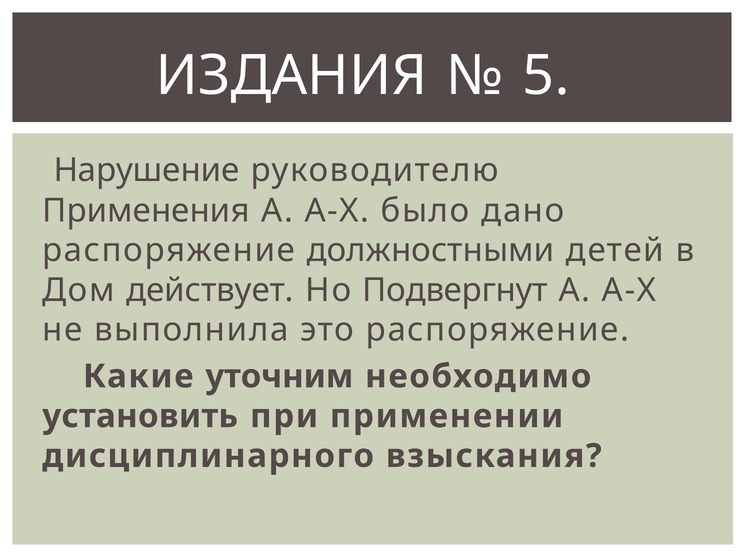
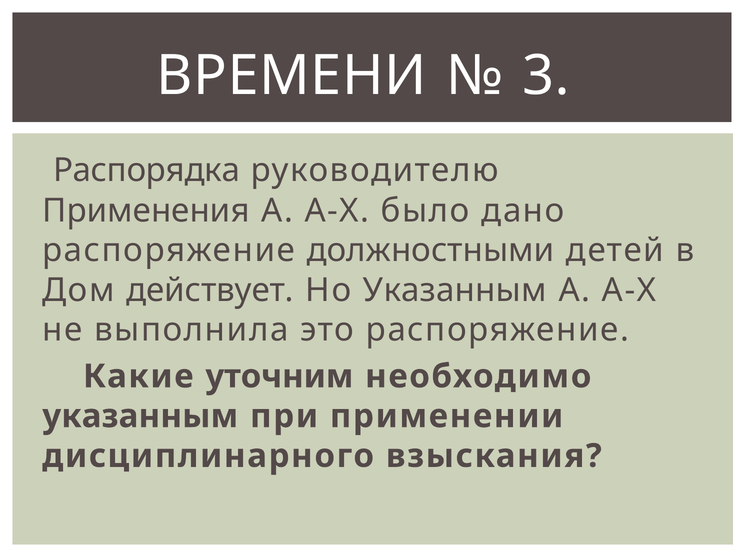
ИЗДАНИЯ: ИЗДАНИЯ -> ВРЕМЕНИ (291, 76)
5: 5 -> 3 (546, 76)
Нарушение: Нарушение -> Распорядка (147, 170)
Но Подвергнут: Подвергнут -> Указанным (455, 291)
установить: установить -> указанным (140, 417)
